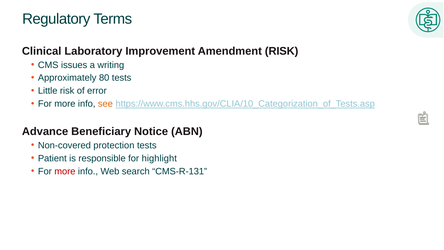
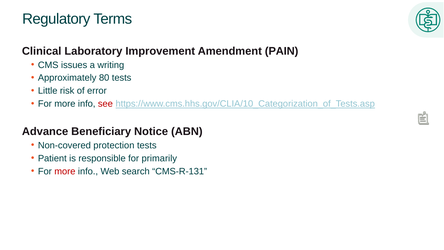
Amendment RISK: RISK -> PAIN (282, 51)
see colour: orange -> red (105, 104)
highlight: highlight -> primarily (159, 158)
